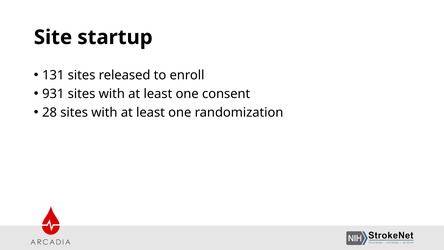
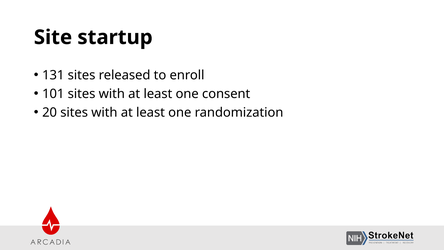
931: 931 -> 101 (53, 94)
28: 28 -> 20 (50, 112)
